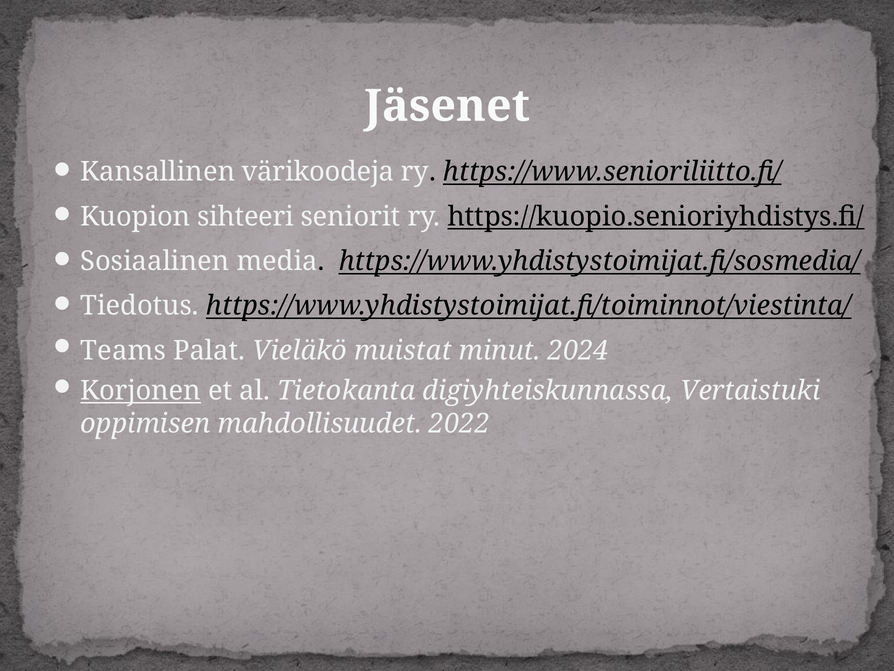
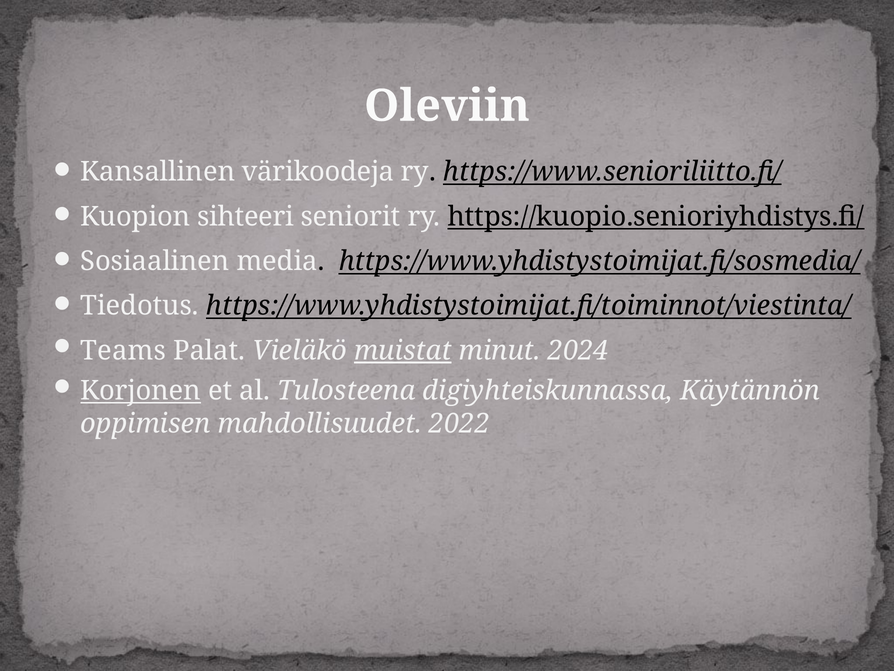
Jäsenet: Jäsenet -> Oleviin (447, 106)
muistat underline: none -> present (403, 350)
Tietokanta: Tietokanta -> Tulosteena (346, 391)
Vertaistuki: Vertaistuki -> Käytännön (750, 391)
